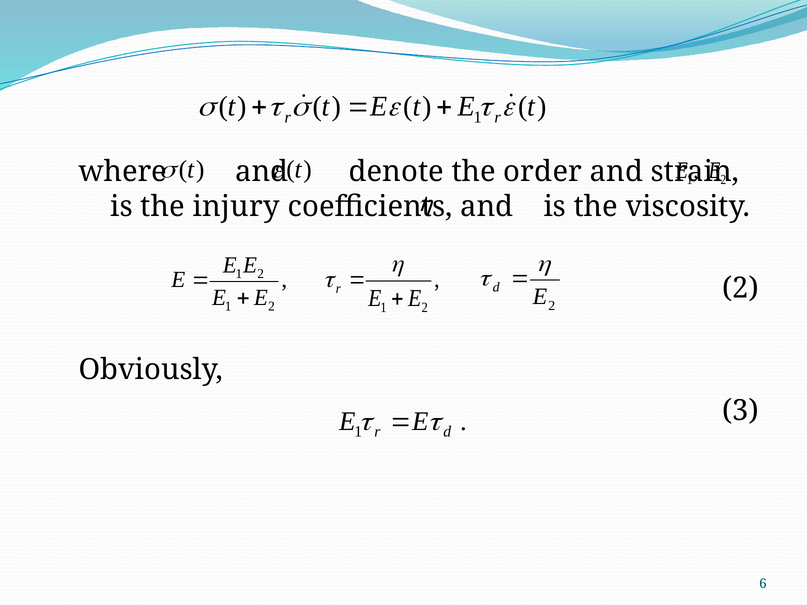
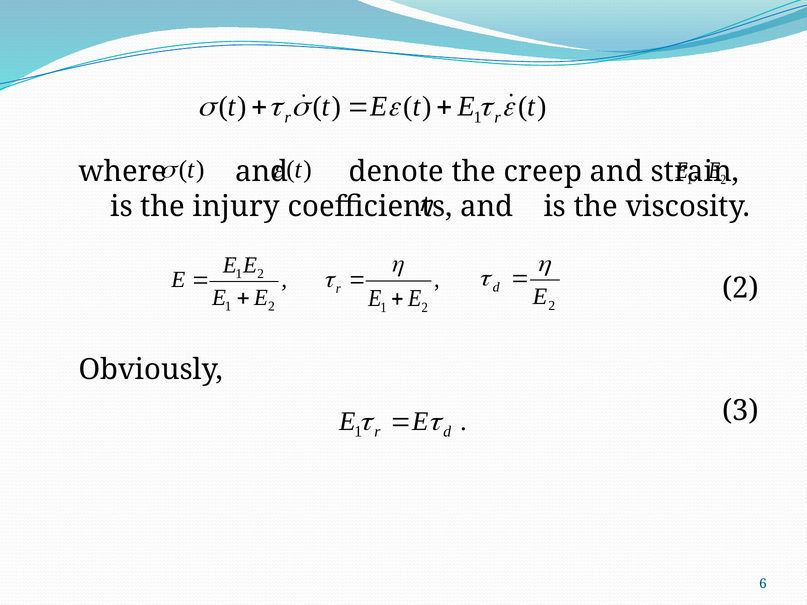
order: order -> creep (543, 172)
